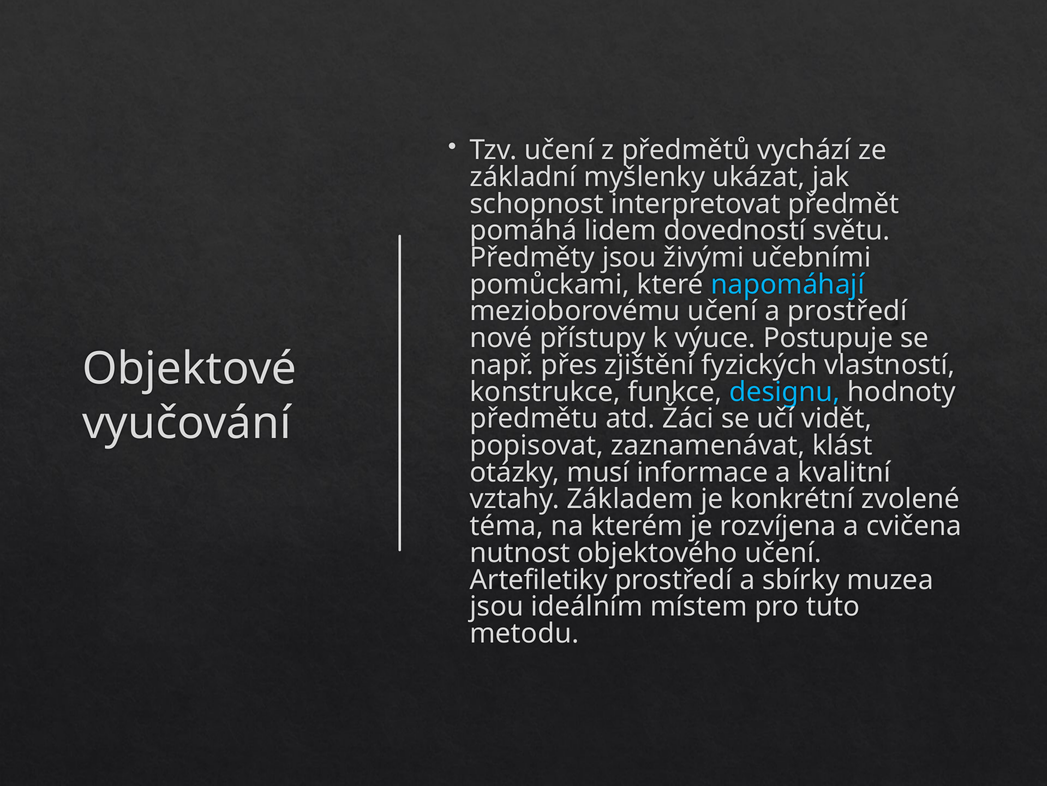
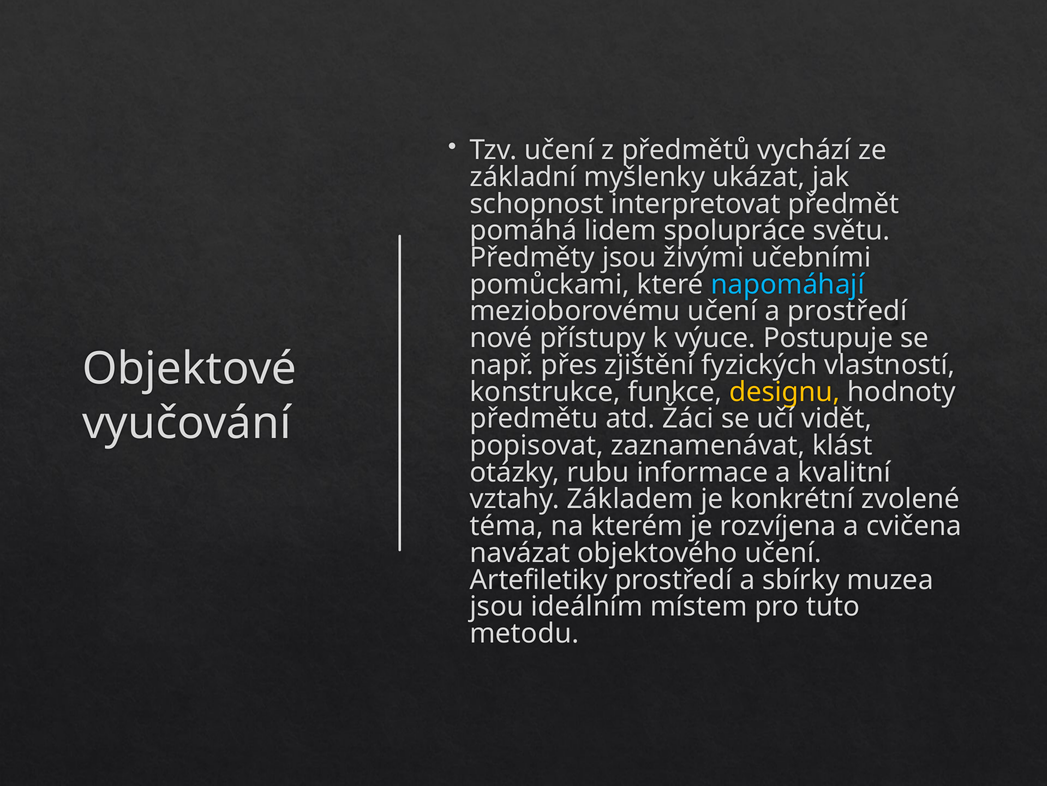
dovedností: dovedností -> spolupráce (735, 231)
designu colour: light blue -> yellow (785, 392)
musí: musí -> rubu (598, 472)
nutnost: nutnost -> navázat (520, 553)
